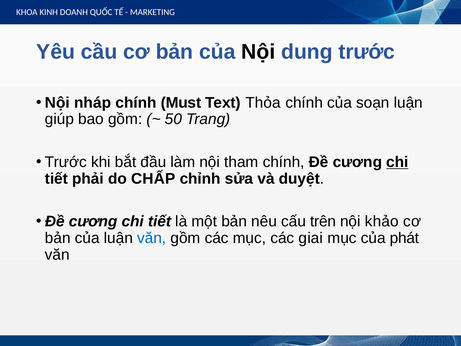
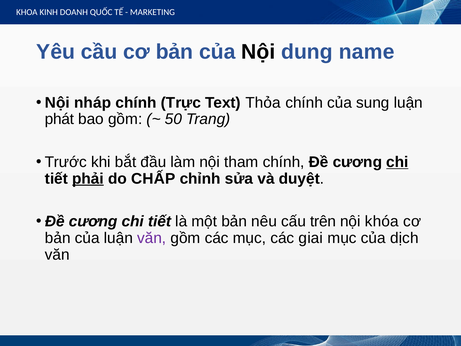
dung trước: trước -> name (367, 52)
Must: Must -> Trực (181, 103)
soạn: soạn -> sung (373, 103)
giúp: giúp -> phát (60, 119)
phải underline: none -> present (88, 179)
khảo: khảo -> khóa (382, 221)
văn colour: blue -> purple (152, 238)
phát: phát -> dịch (404, 238)
